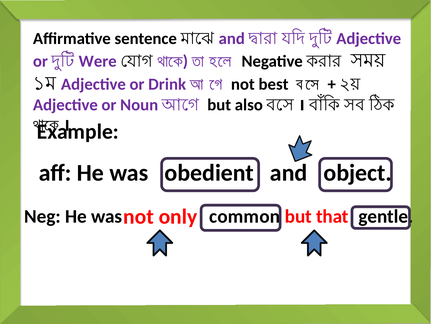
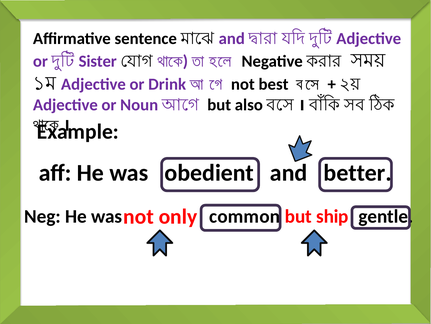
Were: Were -> Sister (98, 61)
object: object -> better (358, 173)
that: that -> ship (332, 216)
